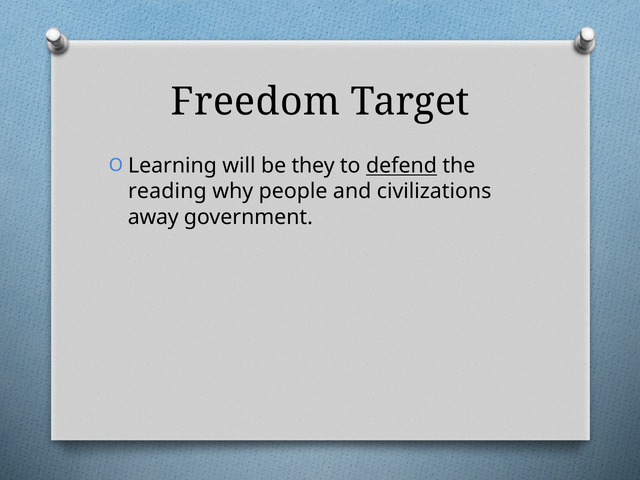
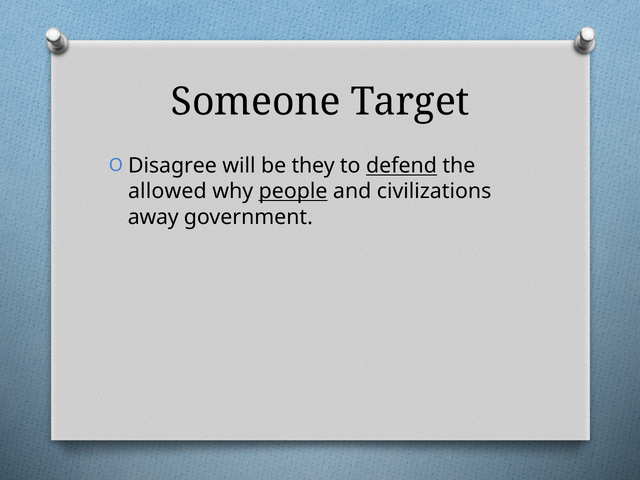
Freedom: Freedom -> Someone (256, 102)
Learning: Learning -> Disagree (172, 166)
reading: reading -> allowed (167, 191)
people underline: none -> present (293, 191)
